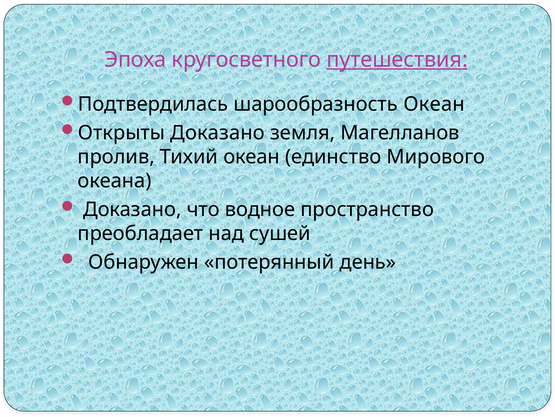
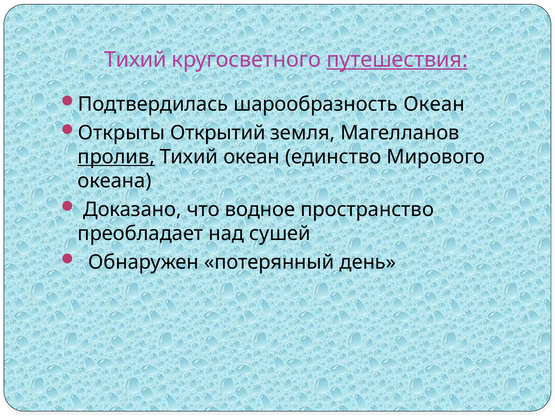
Эпоха: Эпоха -> Тихий (135, 59)
Открыты Доказано: Доказано -> Открытий (218, 133)
пролив underline: none -> present (116, 157)
